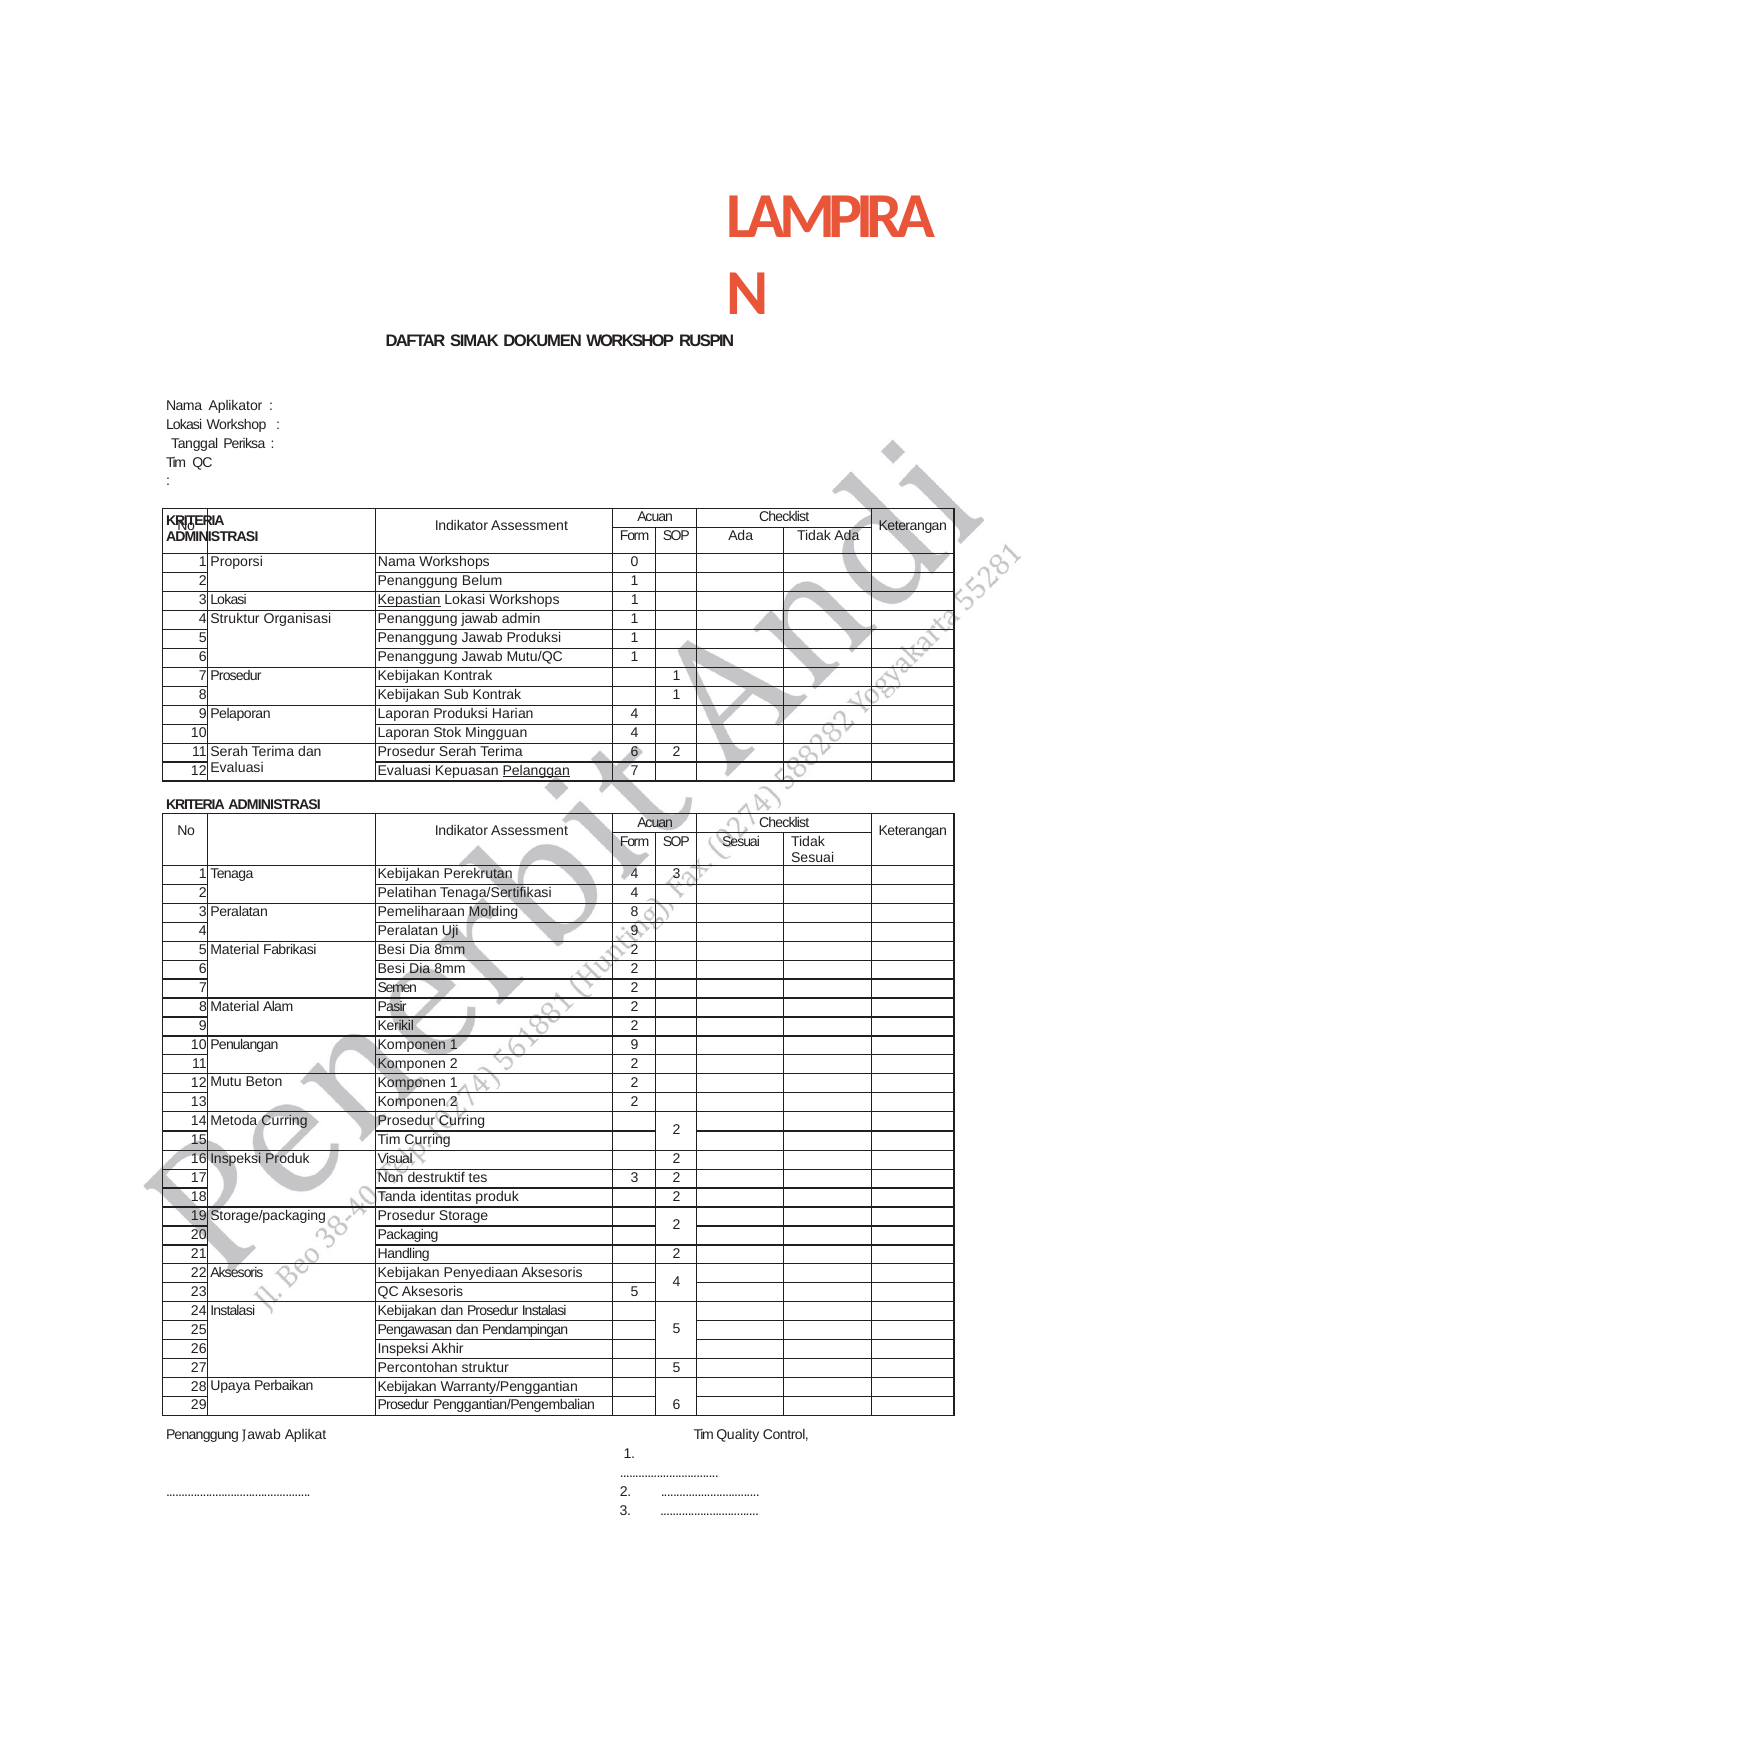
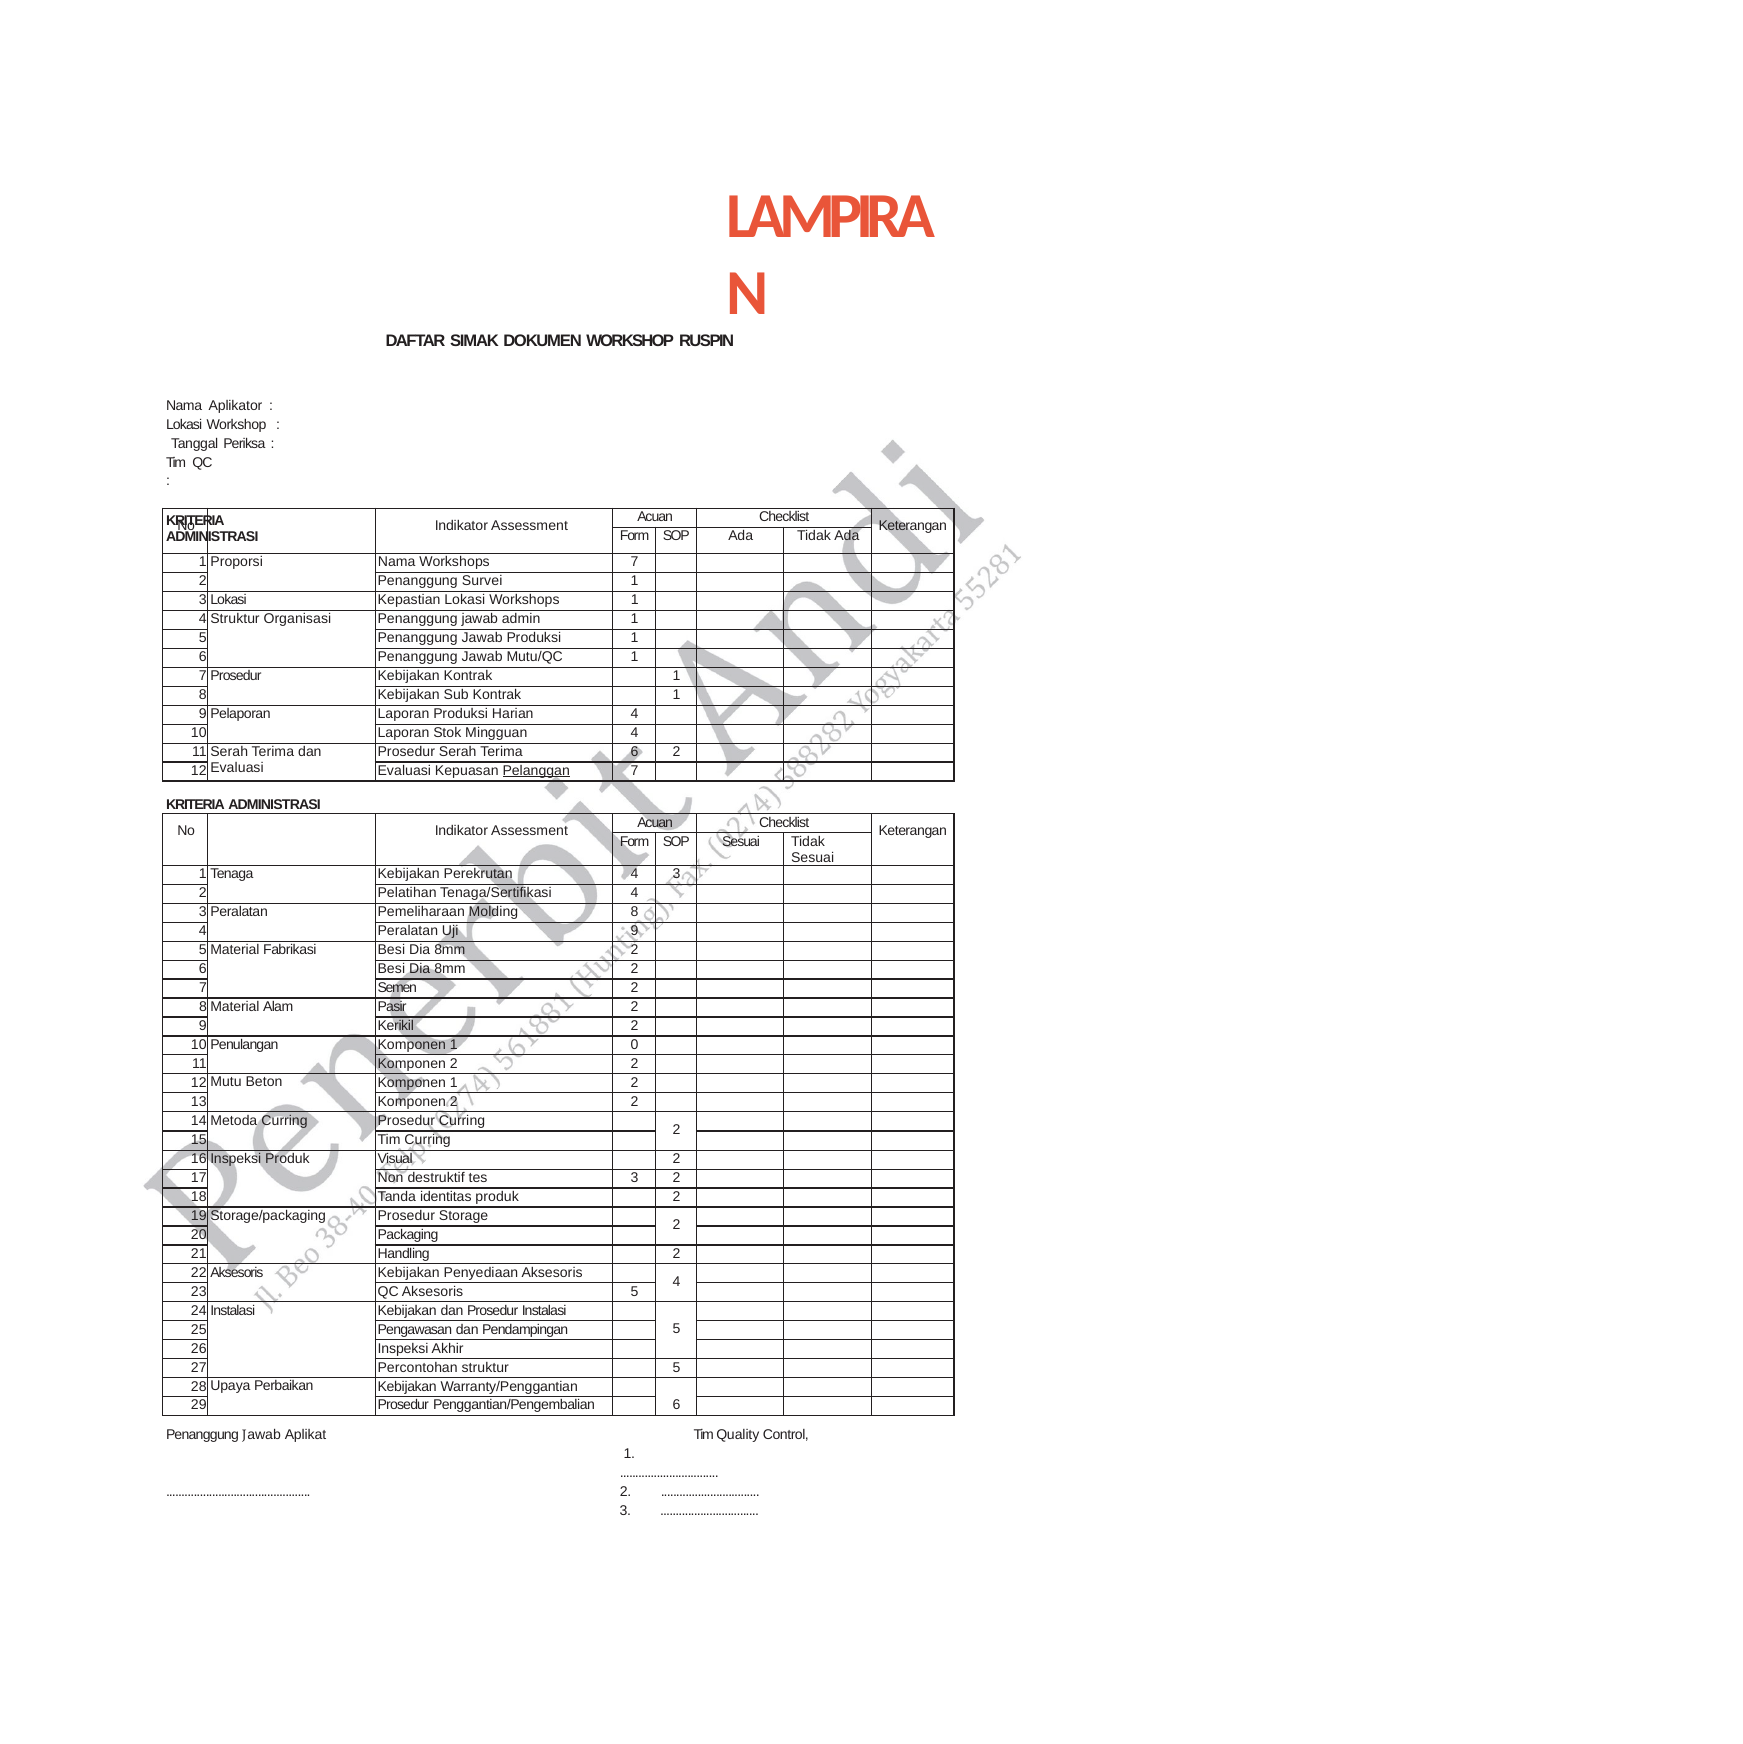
Workshops 0: 0 -> 7 (635, 562)
Belum: Belum -> Survei (482, 581)
Kepastian underline: present -> none (409, 600)
Komponen 1 9: 9 -> 0 (635, 1045)
